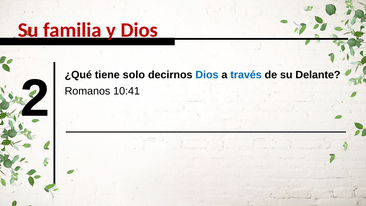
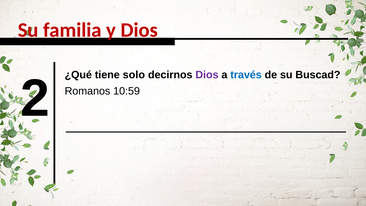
Dios colour: blue -> purple (207, 75)
Delante: Delante -> Buscad (318, 75)
10:41: 10:41 -> 10:59 (127, 91)
